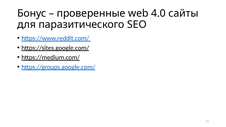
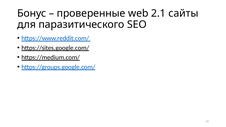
4.0: 4.0 -> 2.1 (158, 13)
